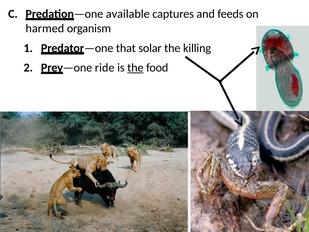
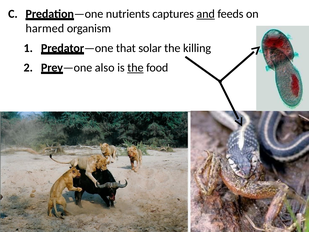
available: available -> nutrients (128, 14)
and underline: none -> present (206, 14)
ride: ride -> also (105, 68)
